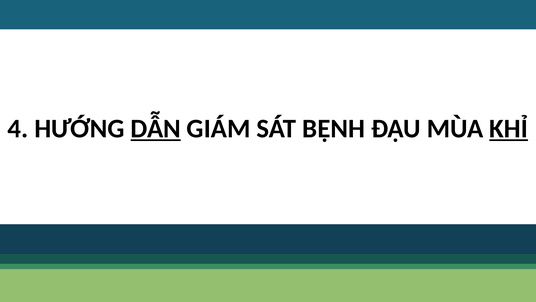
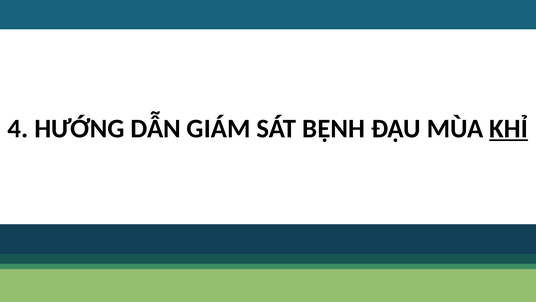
DẪN underline: present -> none (156, 128)
